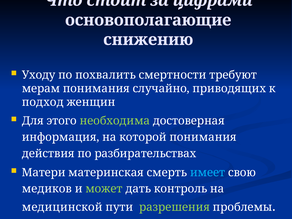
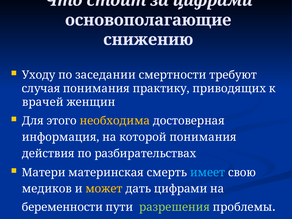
похвалить: похвалить -> заседании (105, 75)
мерам: мерам -> случая (41, 89)
случайно: случайно -> практику (161, 89)
подход: подход -> врачей (43, 102)
необходима colour: light green -> yellow (115, 121)
может colour: light green -> yellow (104, 189)
дать контроль: контроль -> цифрами (181, 189)
медицинской: медицинской -> беременности (62, 207)
